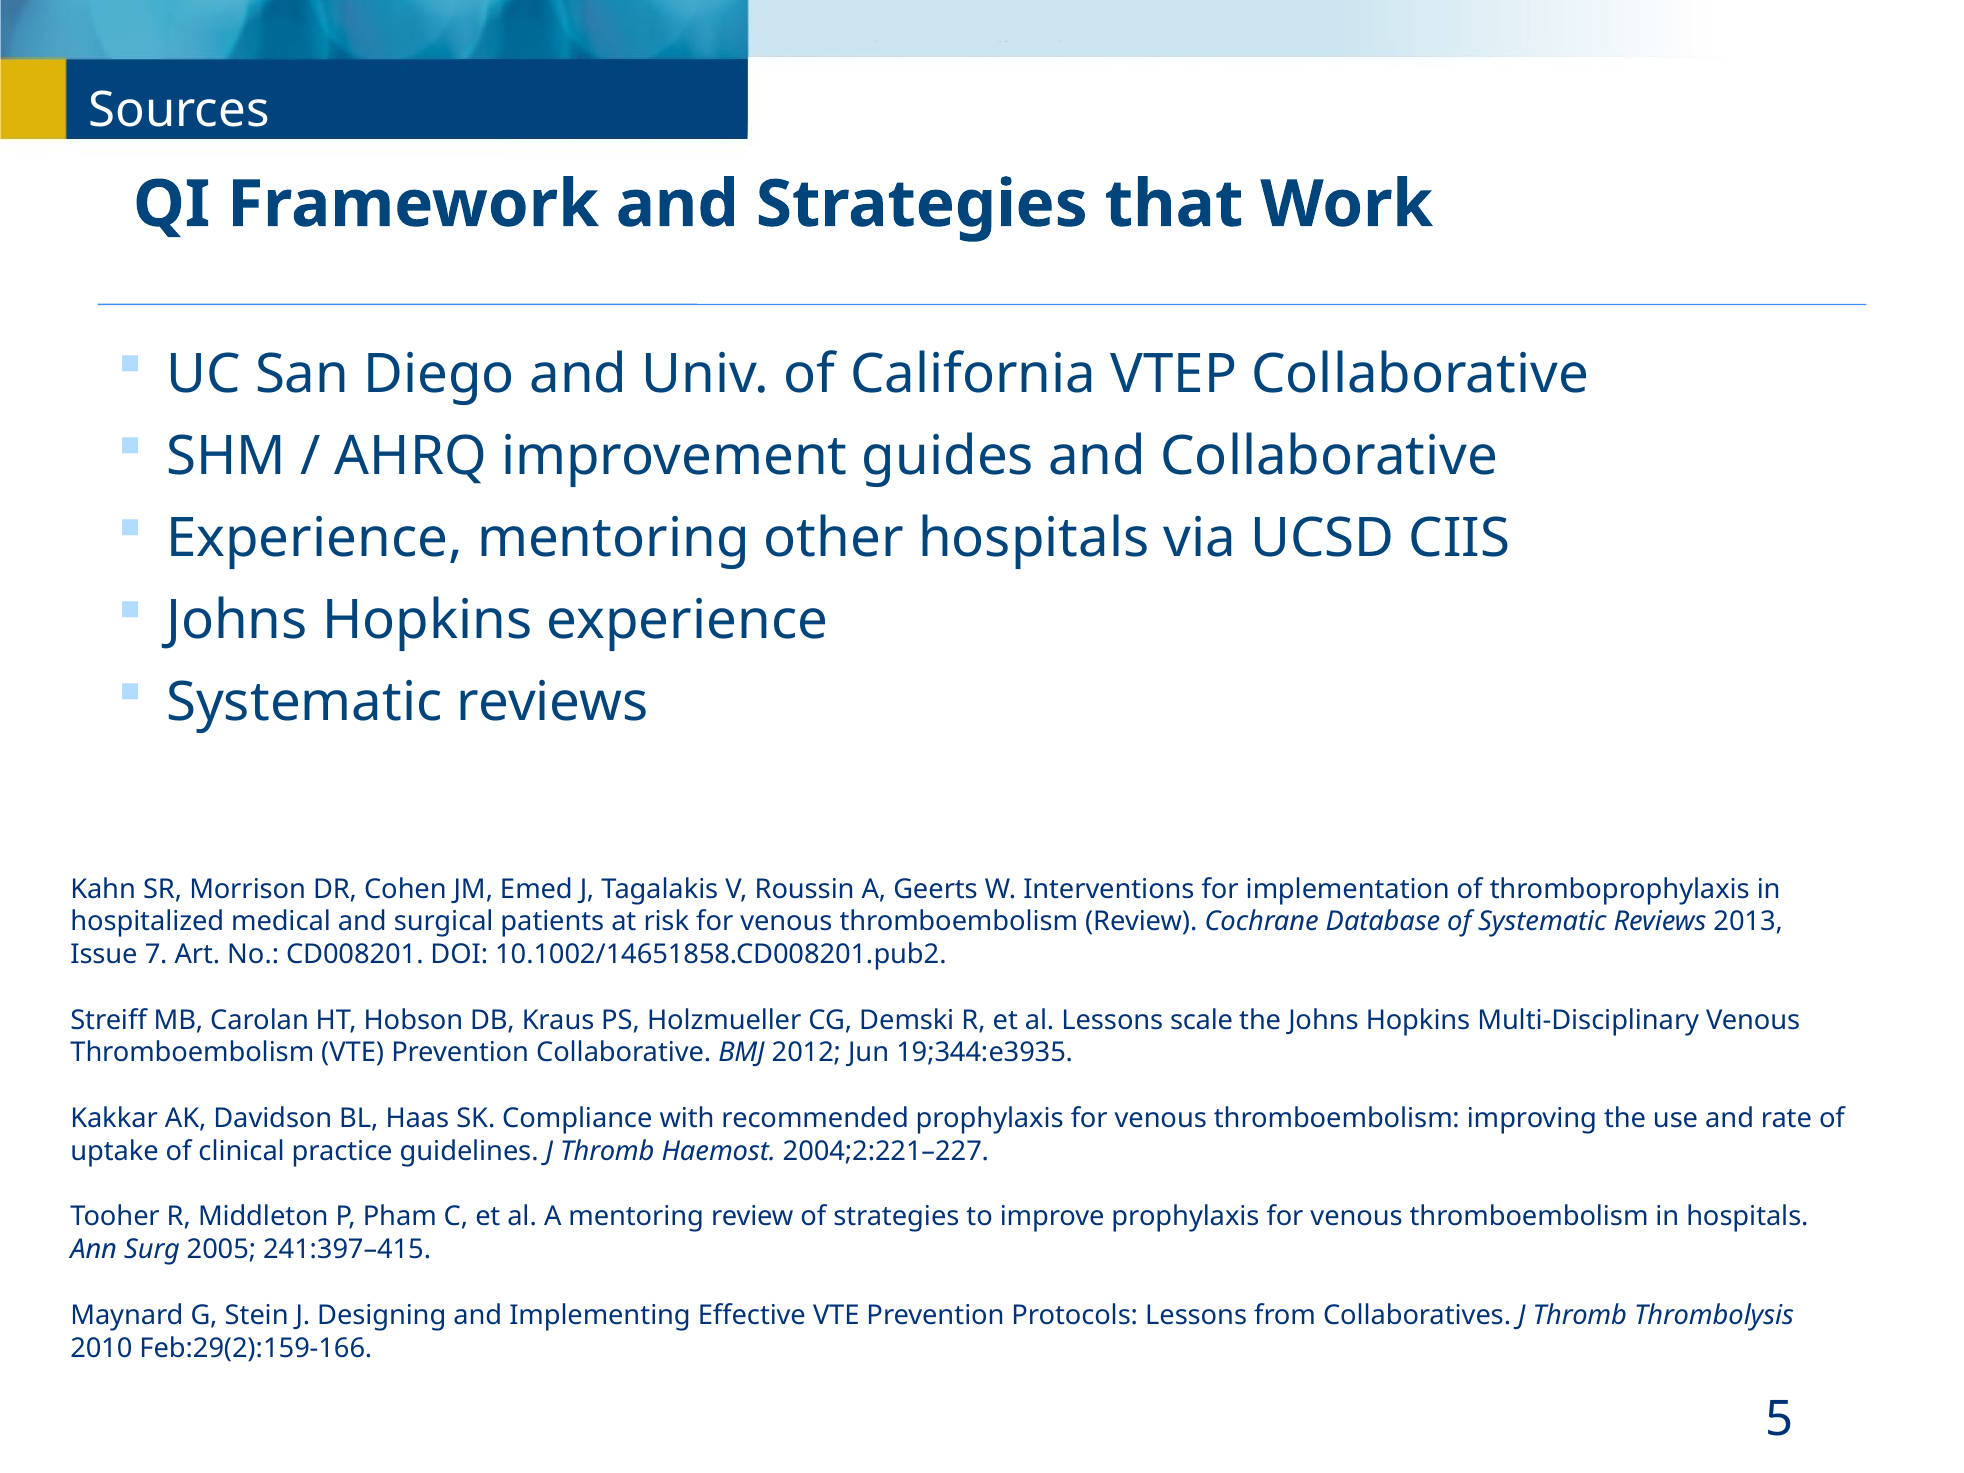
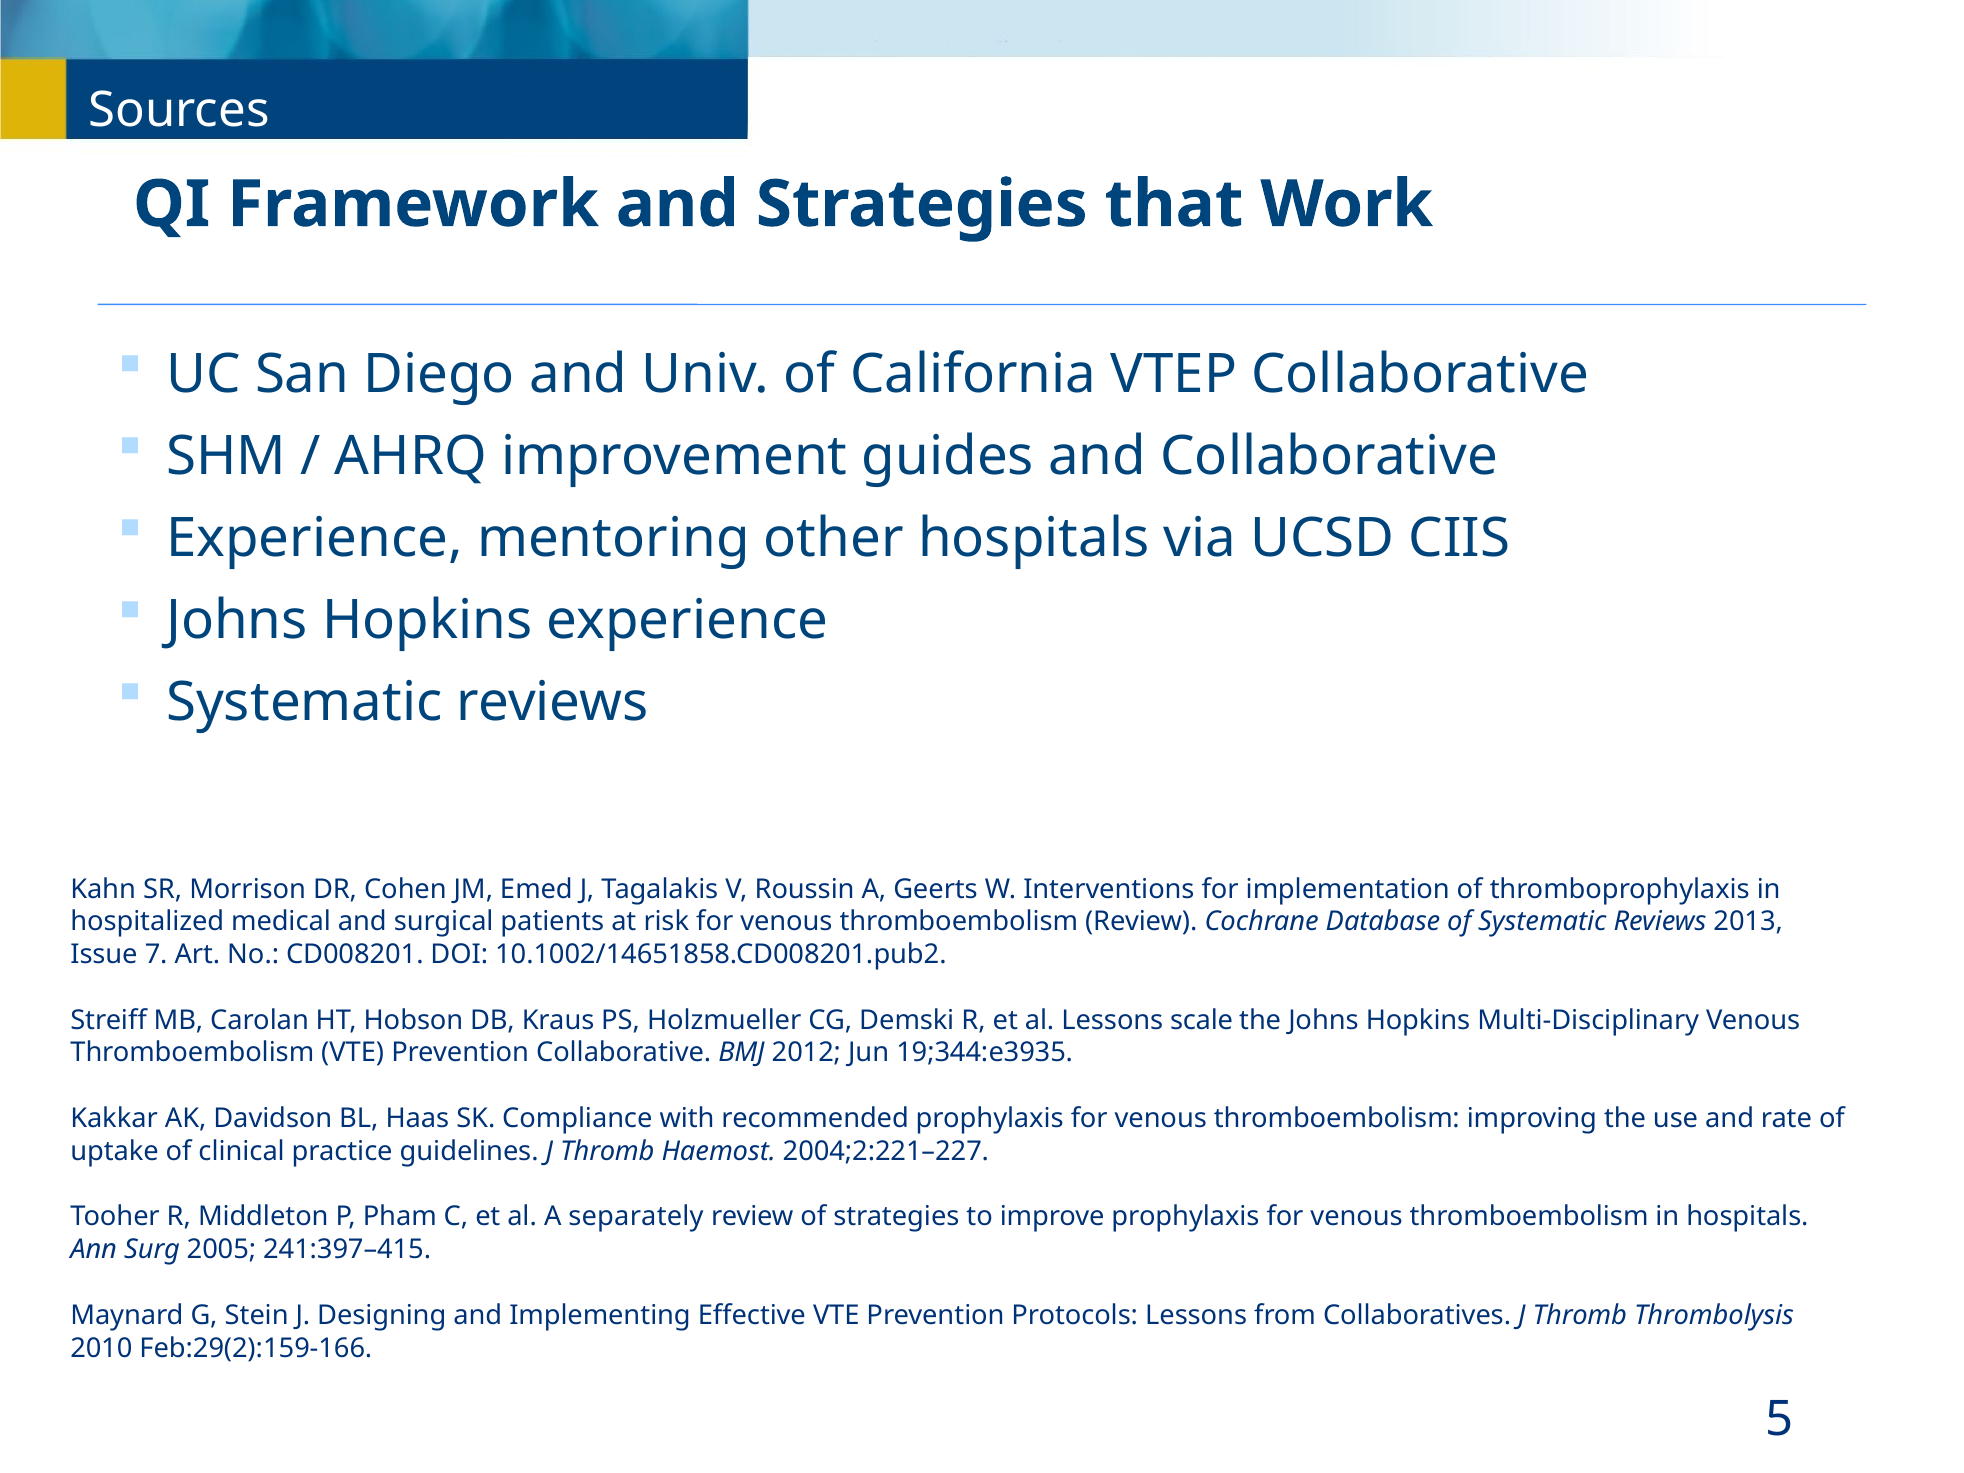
A mentoring: mentoring -> separately (636, 1217)
